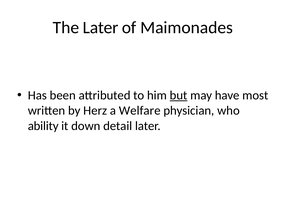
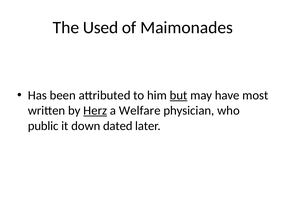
The Later: Later -> Used (101, 28)
Herz underline: none -> present (95, 111)
ability: ability -> public (43, 126)
detail: detail -> dated (118, 126)
